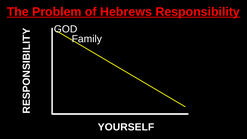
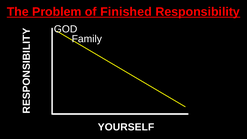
Hebrews: Hebrews -> Finished (126, 12)
